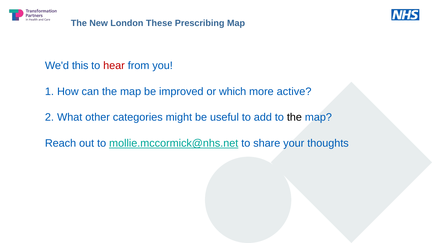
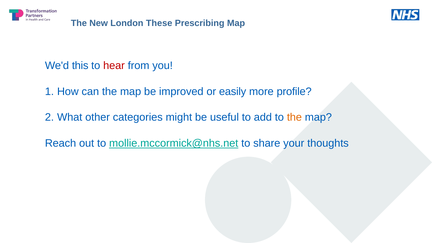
which: which -> easily (233, 92)
active: active -> profile (294, 92)
the colour: black -> orange (294, 117)
